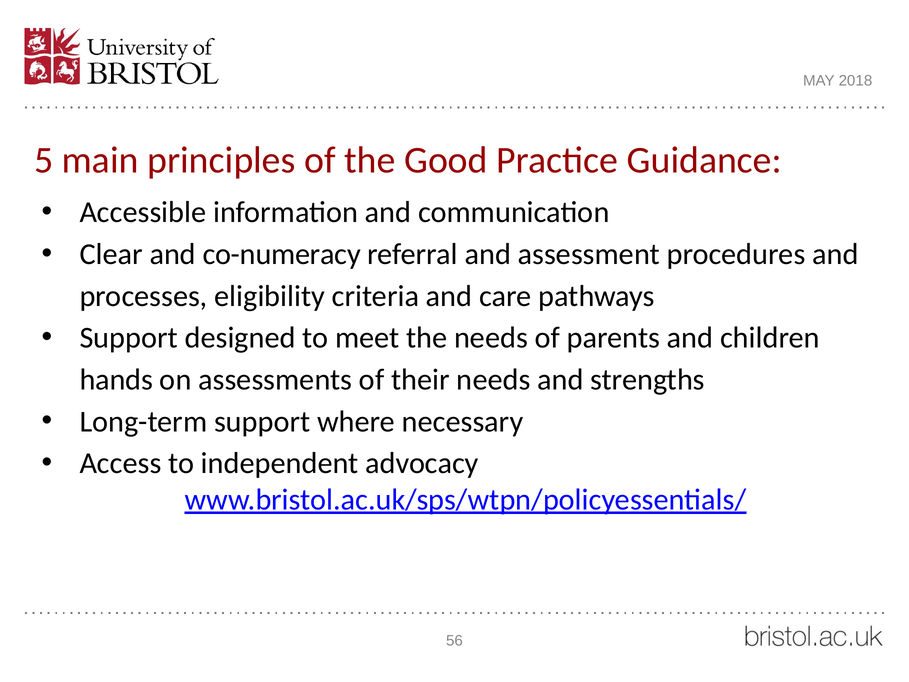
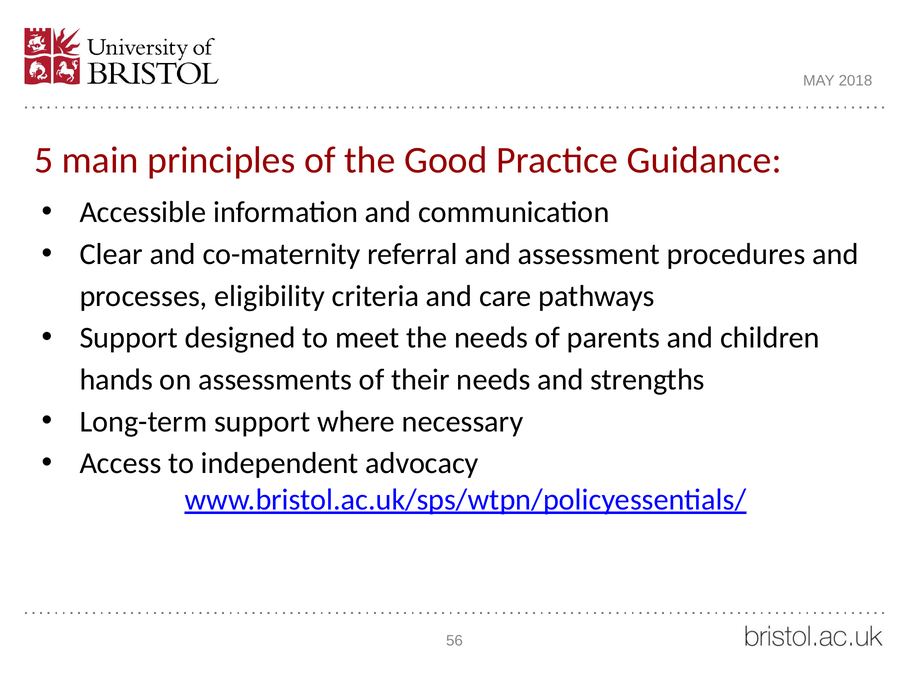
co-numeracy: co-numeracy -> co-maternity (282, 254)
